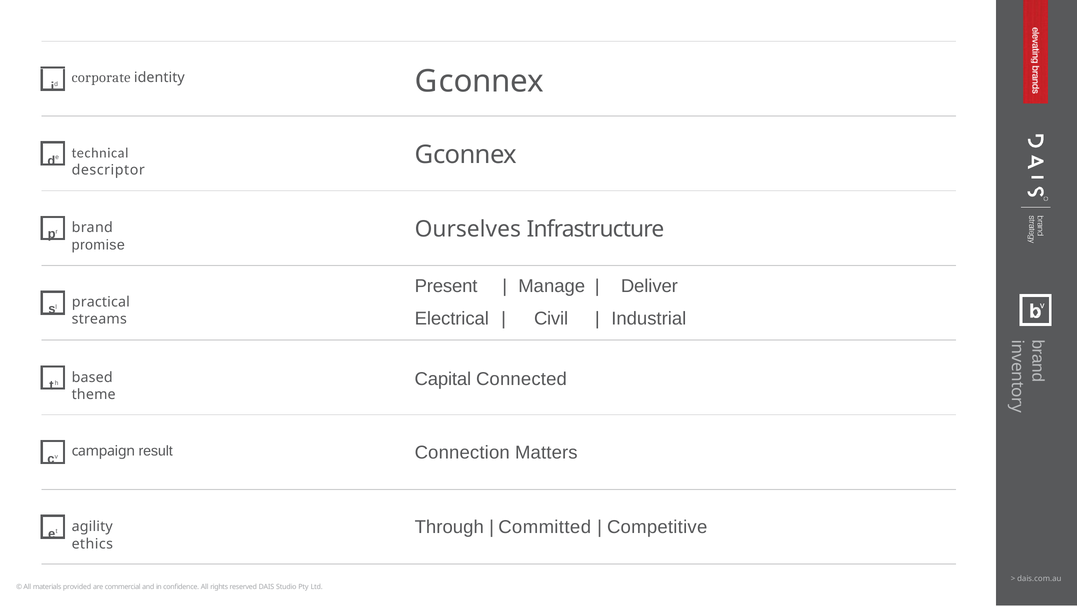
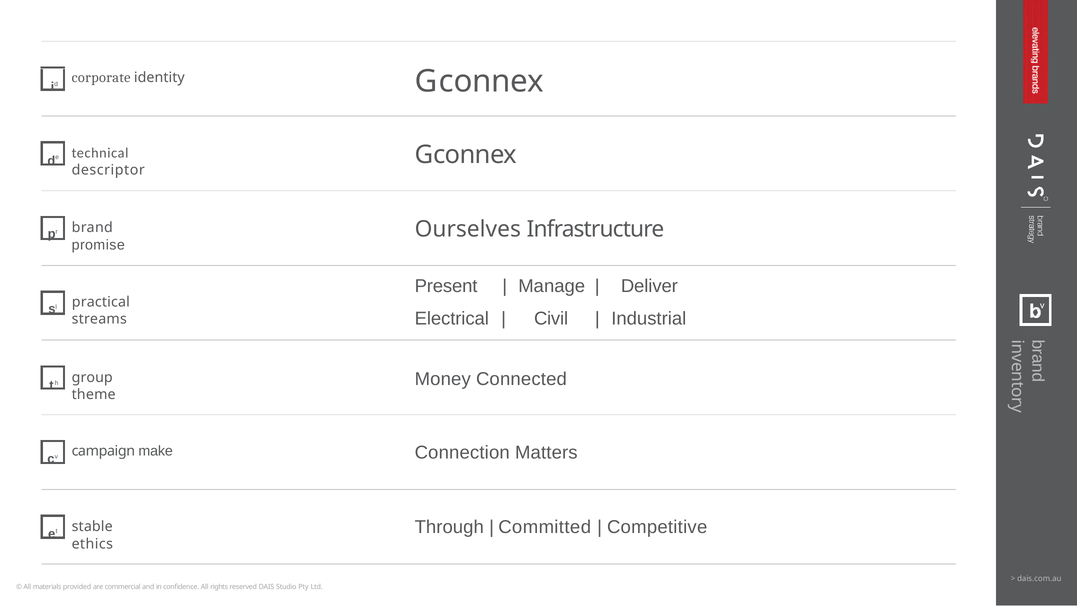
Capital: Capital -> Money (443, 379)
based: based -> group (92, 377)
result: result -> make (156, 451)
agility: agility -> stable (92, 527)
